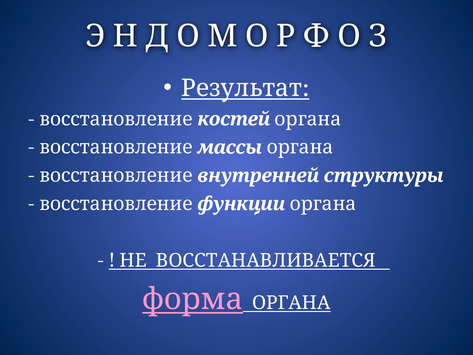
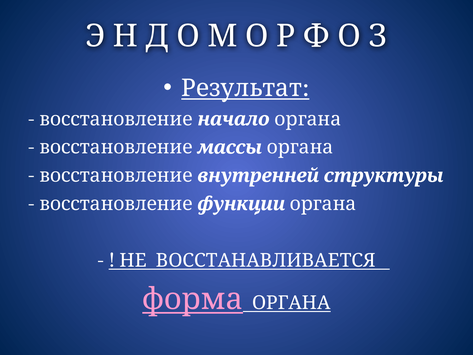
костей: костей -> начало (234, 119)
